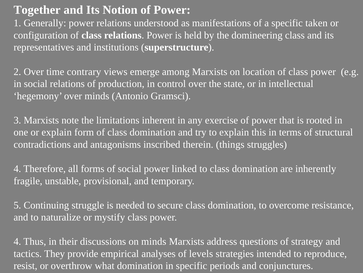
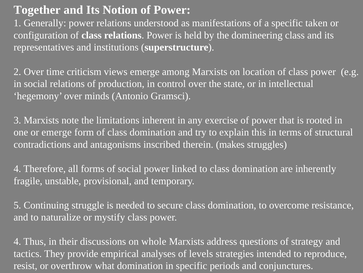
contrary: contrary -> criticism (84, 71)
or explain: explain -> emerge (57, 132)
things: things -> makes (230, 144)
on minds: minds -> whole (154, 241)
